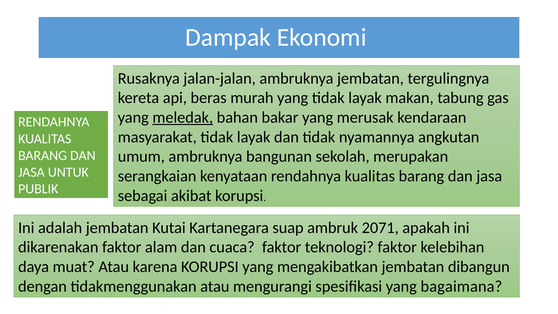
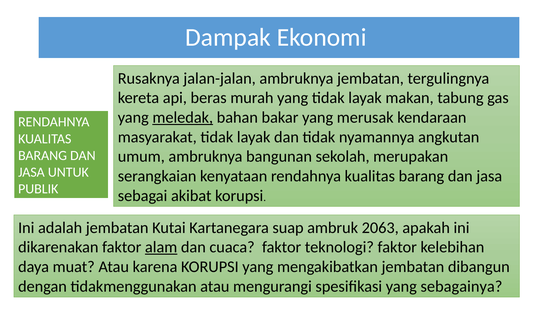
2071: 2071 -> 2063 (380, 228)
alam underline: none -> present (161, 247)
bagaimana: bagaimana -> sebagainya (461, 286)
